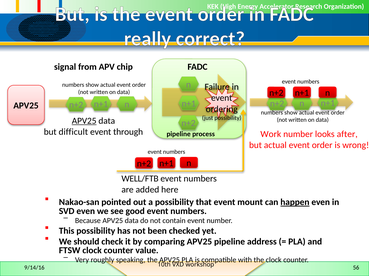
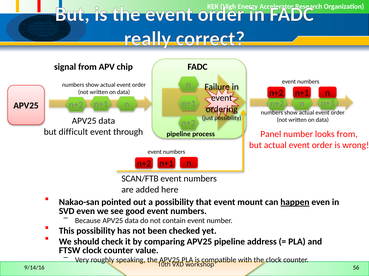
APV25 underline: present -> none (84, 121)
Work: Work -> Panel (271, 134)
looks after: after -> from (347, 134)
WELL/FTB: WELL/FTB -> SCAN/FTB (140, 179)
